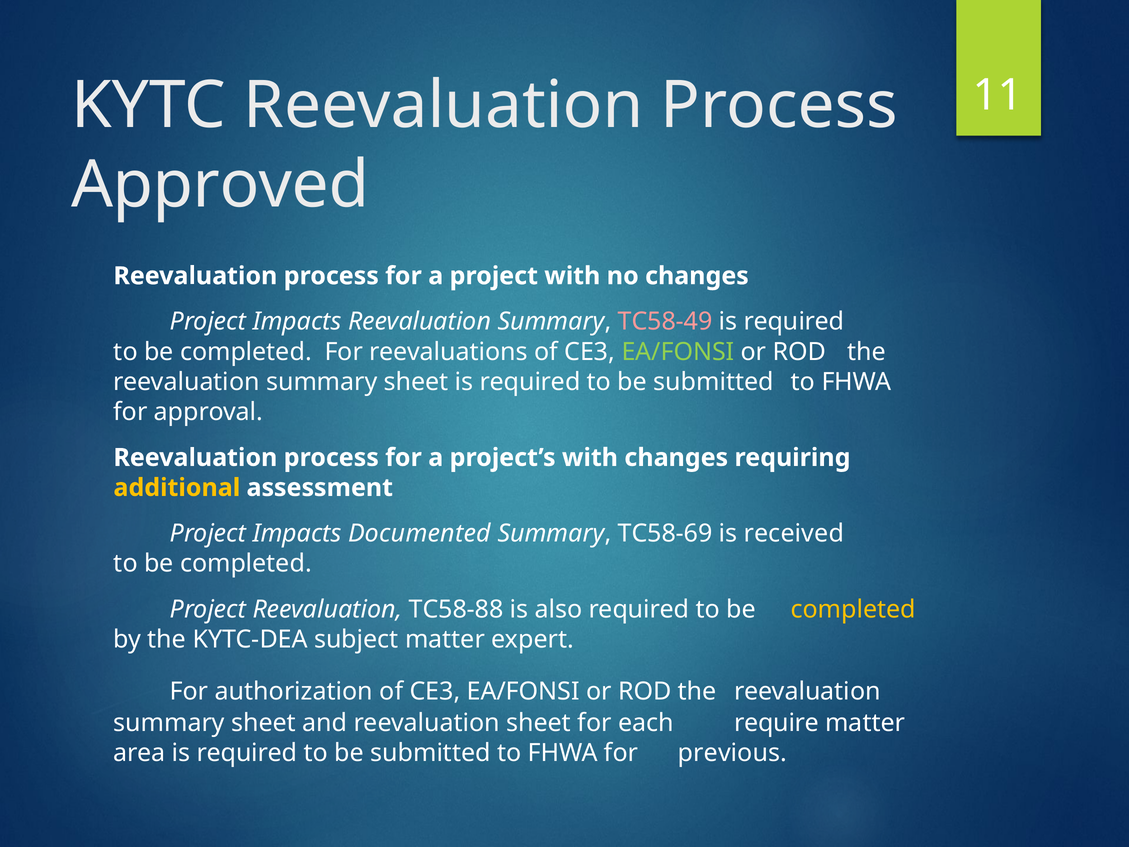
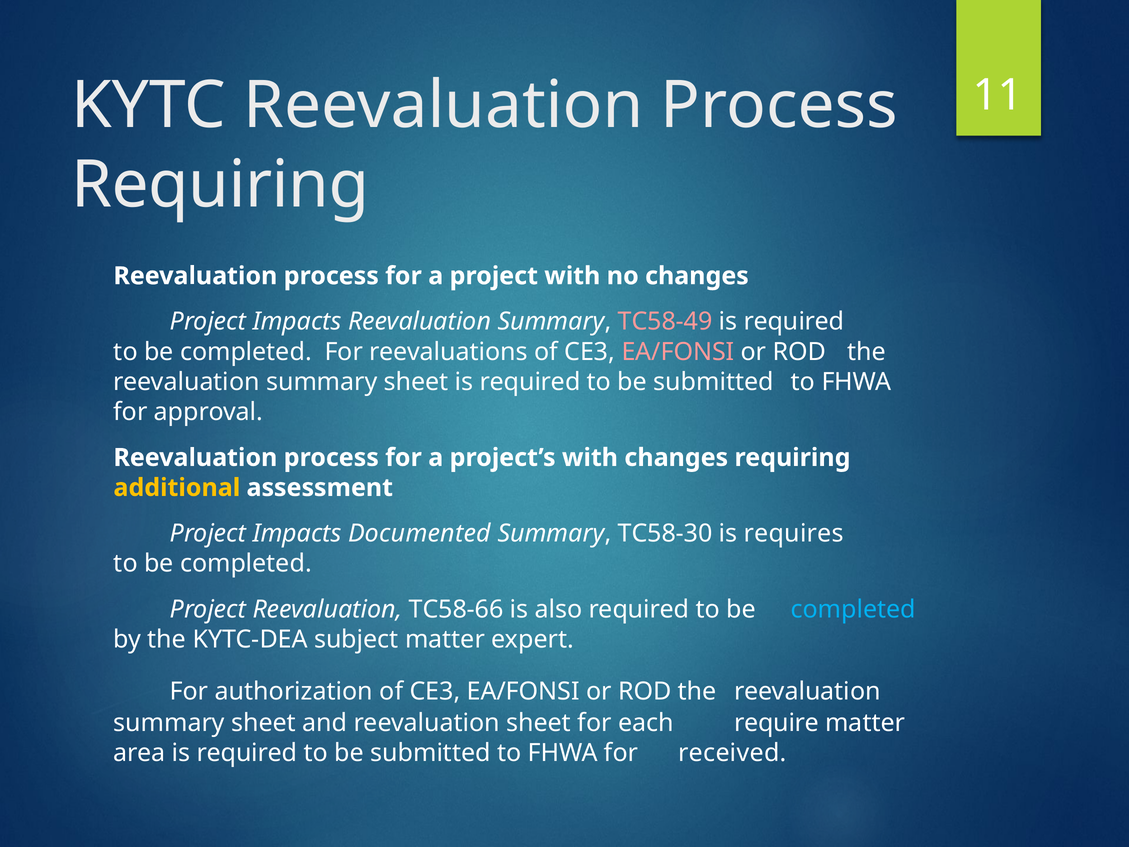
Approved: Approved -> Requiring (220, 185)
EA/FONSI colour: light green -> pink (678, 352)
TC58-69: TC58-69 -> TC58-30 (665, 533)
received: received -> requires (794, 533)
TC58-88: TC58-88 -> TC58-66 (456, 609)
completed colour: yellow -> light blue (853, 609)
previous: previous -> received (732, 753)
